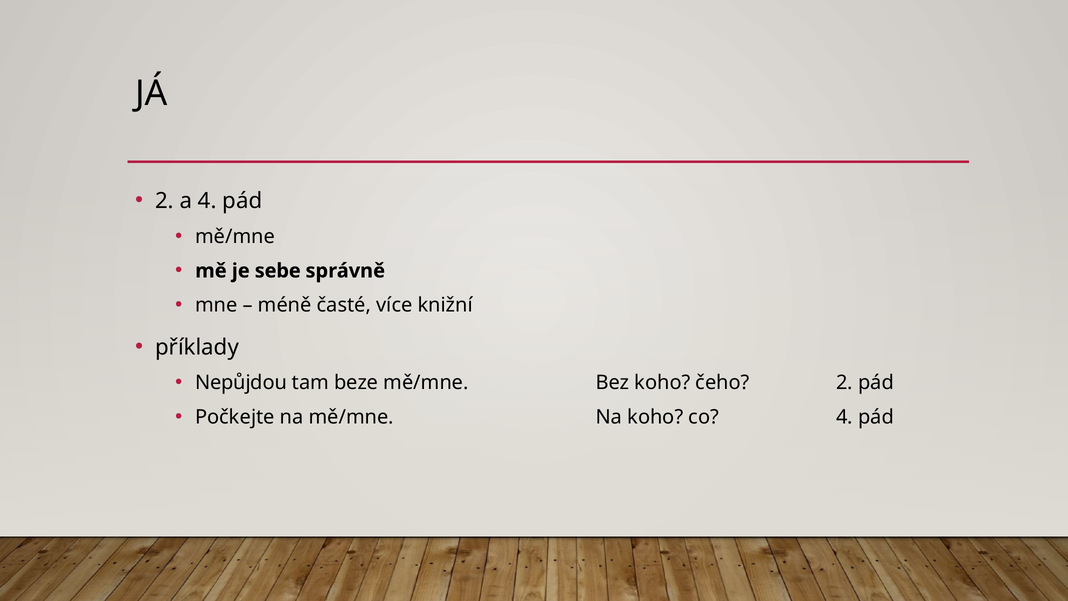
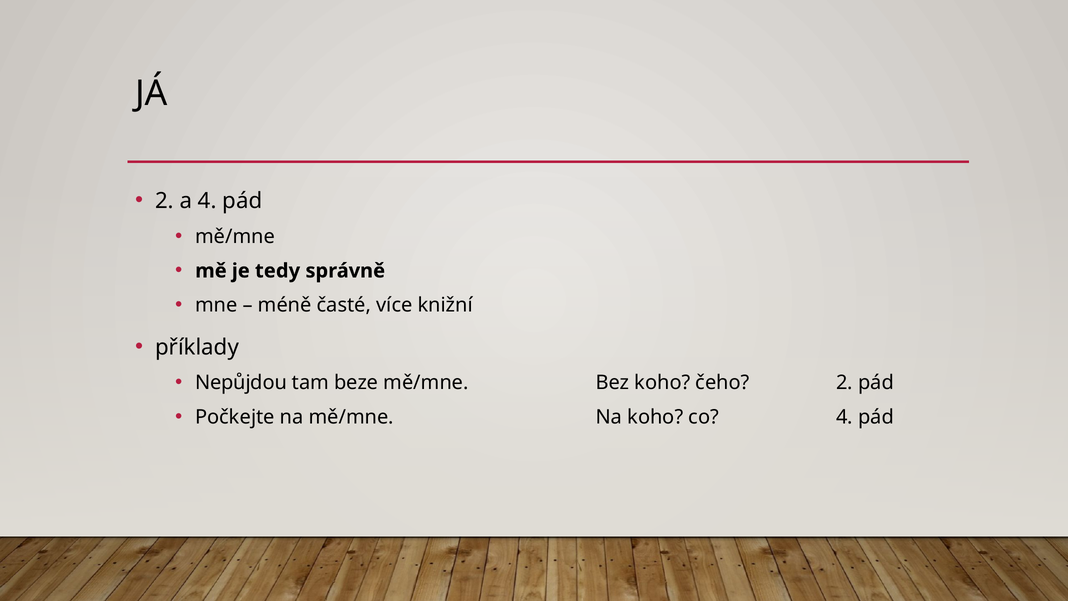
sebe: sebe -> tedy (278, 271)
